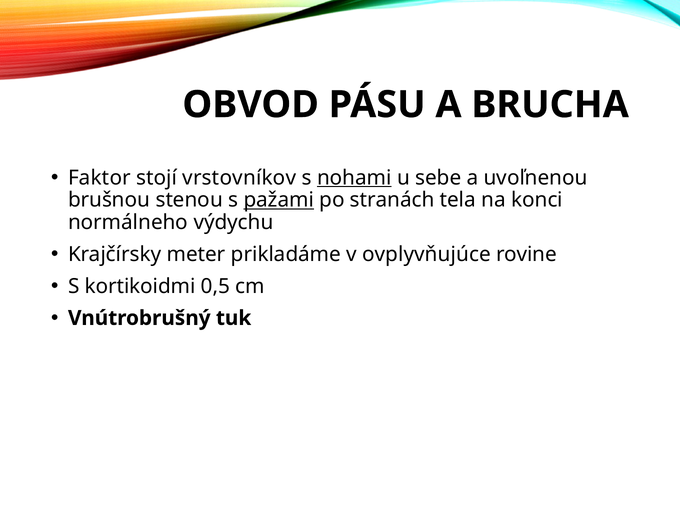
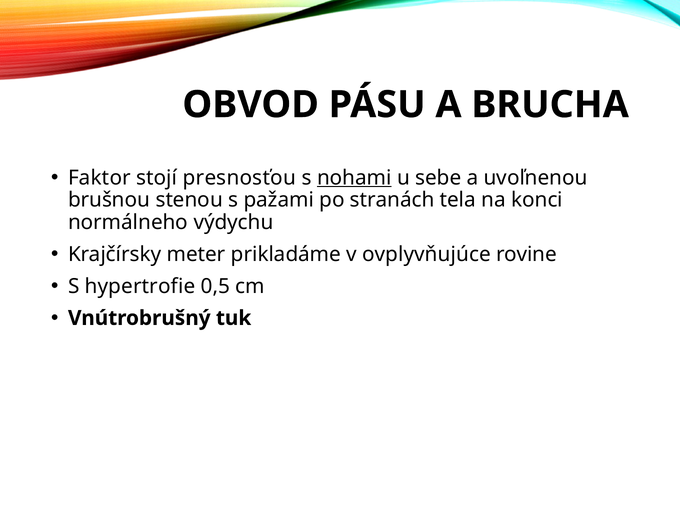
vrstovníkov: vrstovníkov -> presnosťou (239, 178)
pažami underline: present -> none (279, 200)
kortikoidmi: kortikoidmi -> hypertrofie (140, 286)
